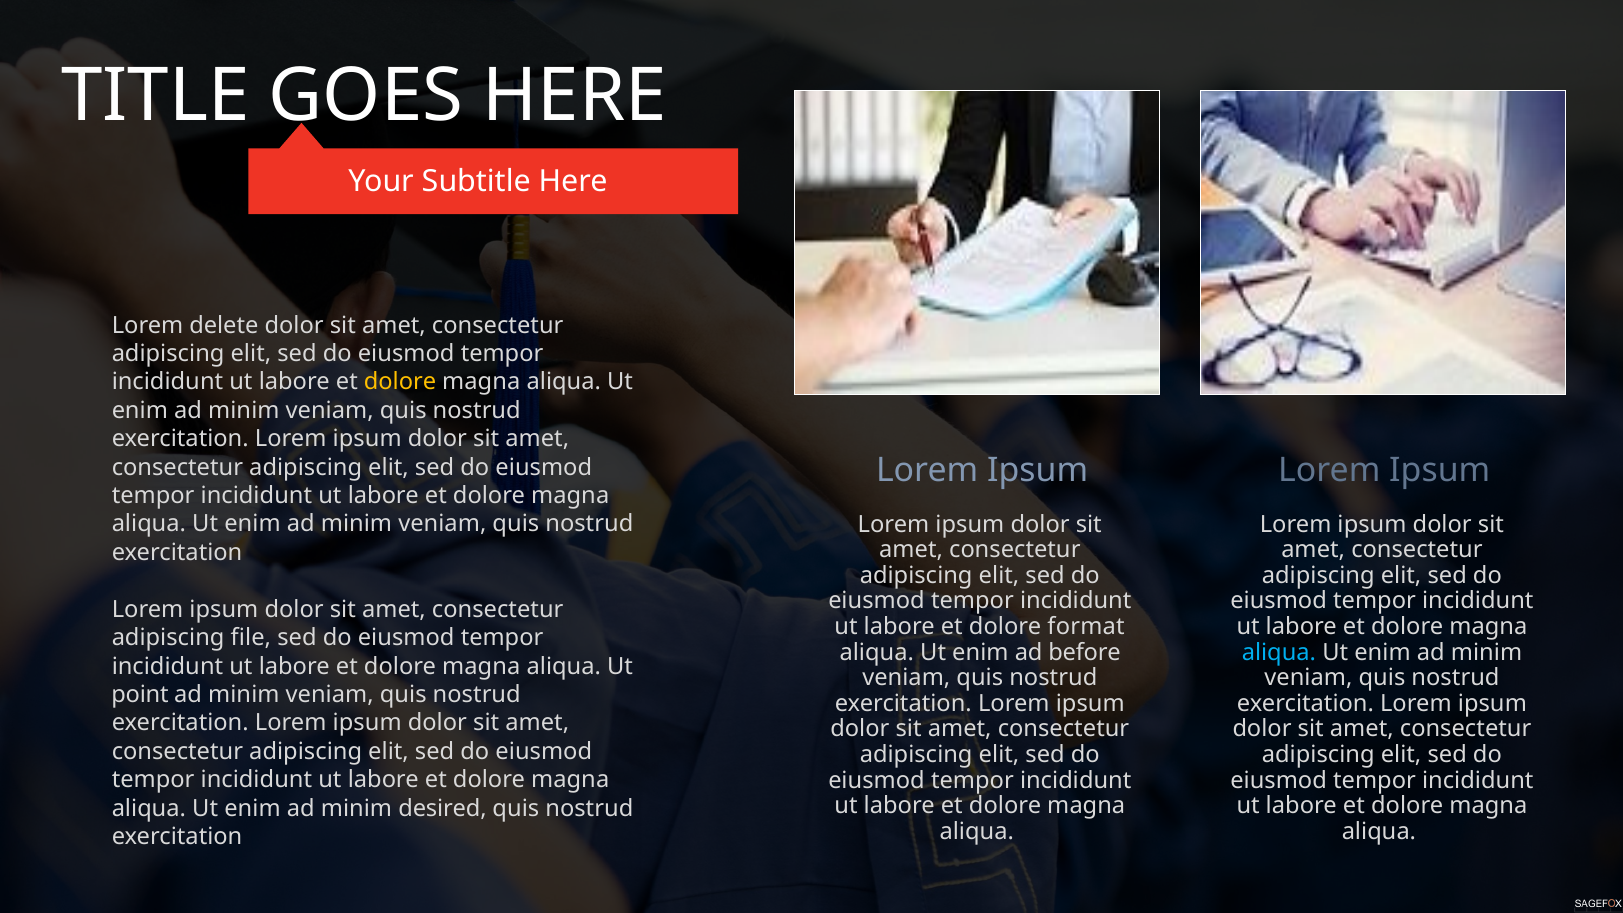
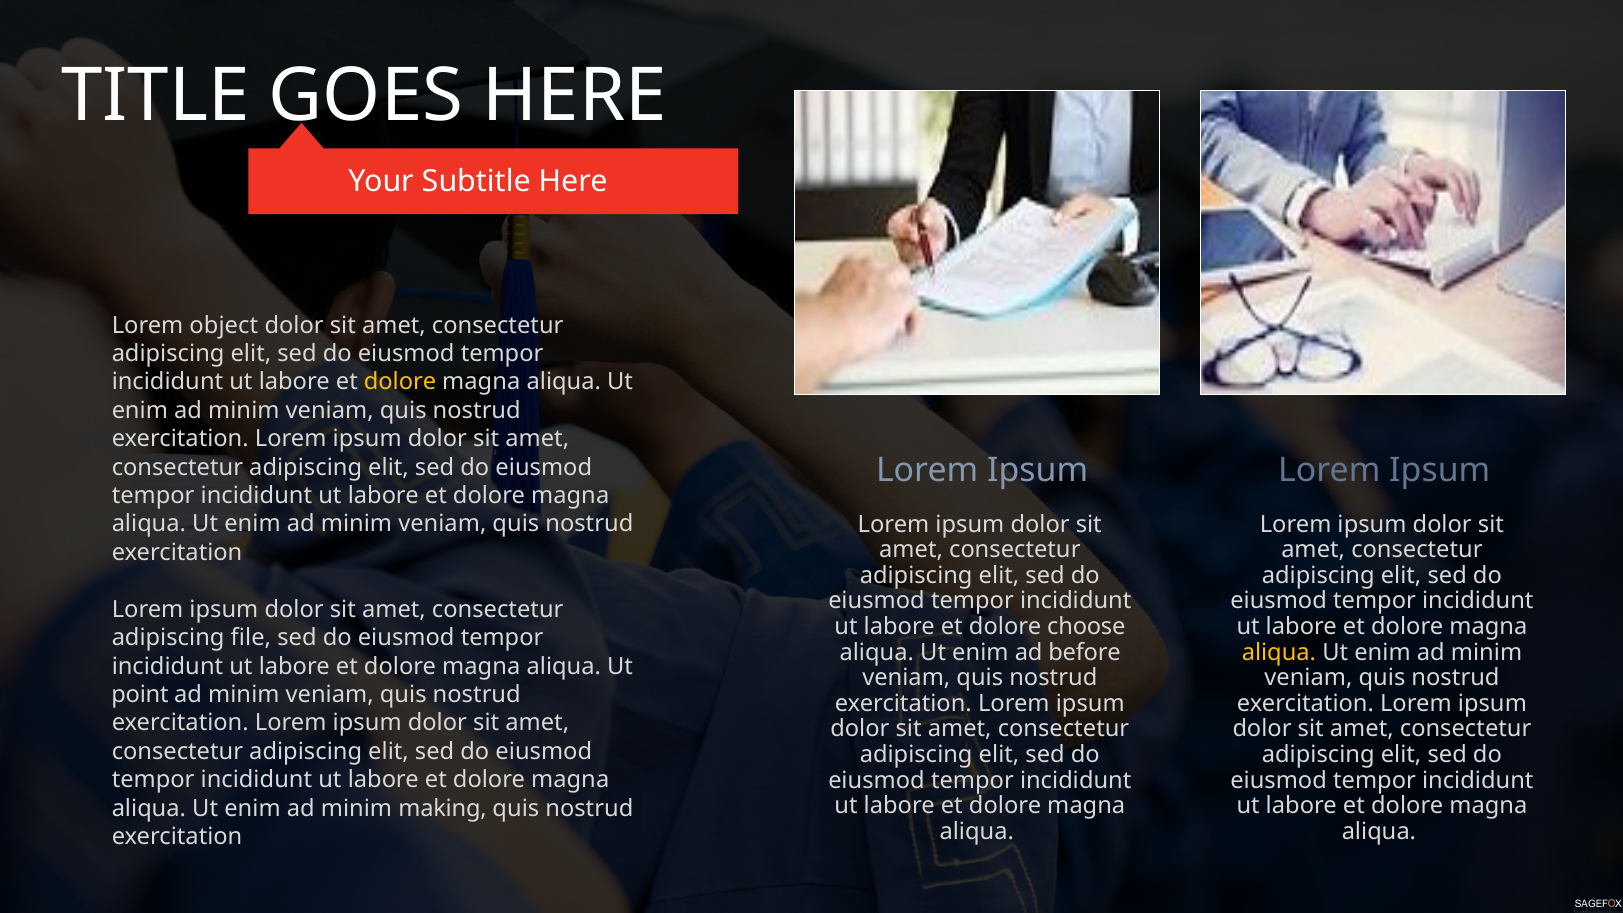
delete: delete -> object (224, 325)
format: format -> choose (1086, 627)
aliqua colour: light blue -> yellow (1279, 652)
desired: desired -> making (443, 808)
